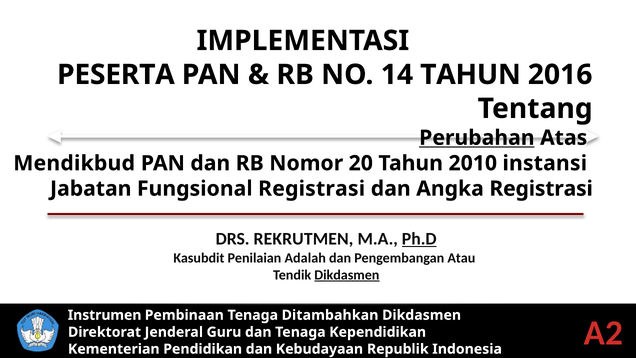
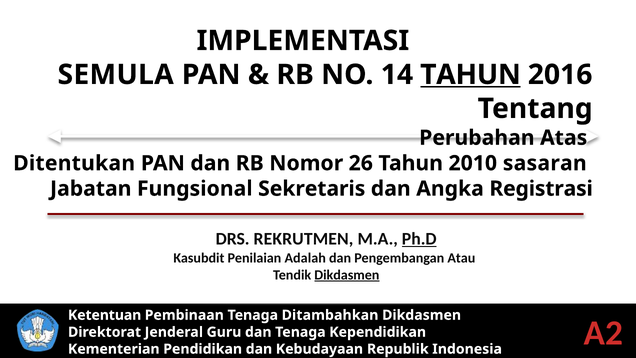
PESERTA: PESERTA -> SEMULA (116, 75)
TAHUN underline: none -> present (471, 75)
Perubahan underline: present -> none (477, 138)
Mendikbud: Mendikbud -> Ditentukan (74, 163)
20: 20 -> 26 (361, 163)
instansi: instansi -> sasaran (545, 163)
Fungsional Registrasi: Registrasi -> Sekretaris (312, 189)
Instrumen: Instrumen -> Ketentuan (105, 315)
